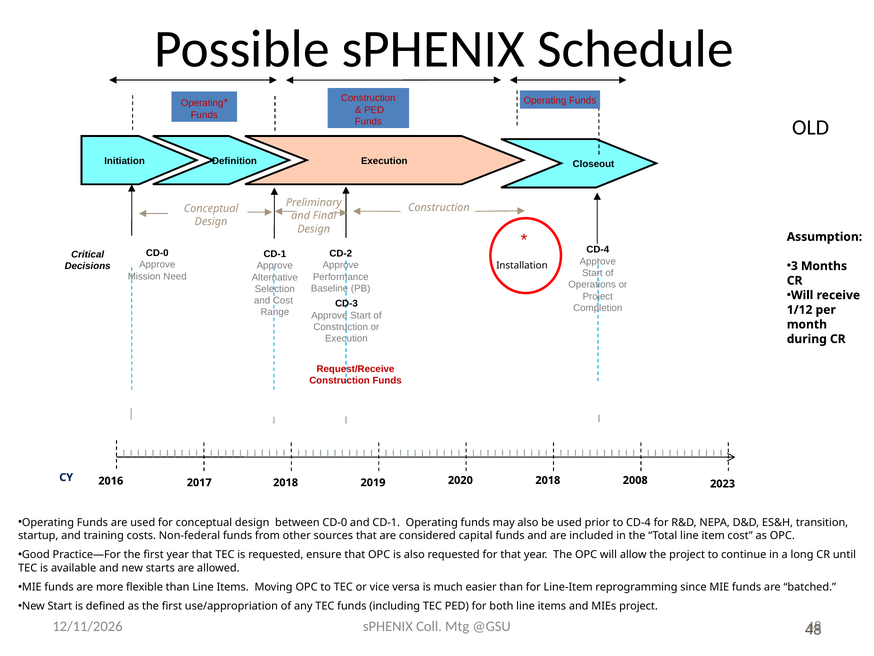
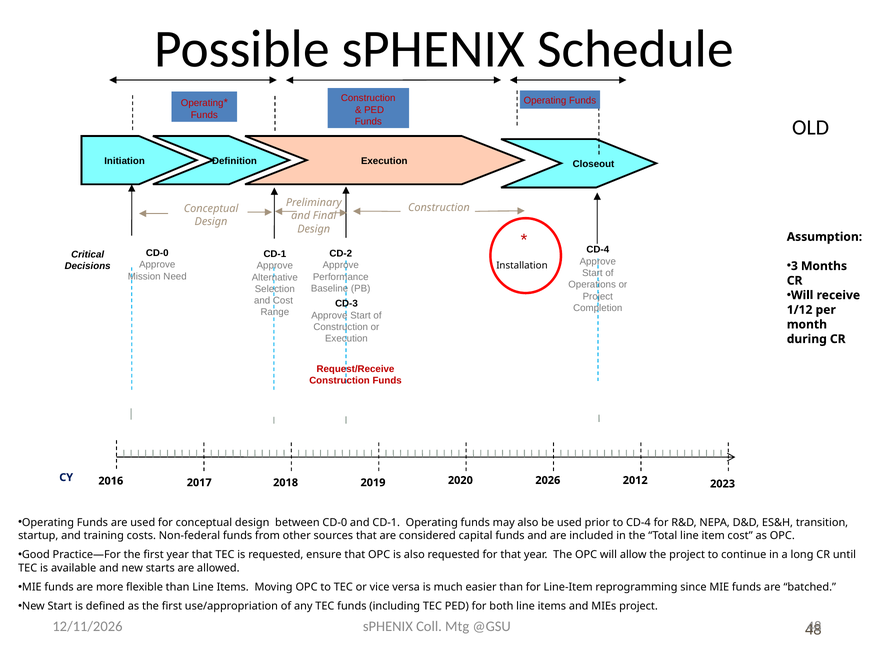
2008: 2008 -> 2012 (635, 480)
2019 2018: 2018 -> 2026 (548, 480)
